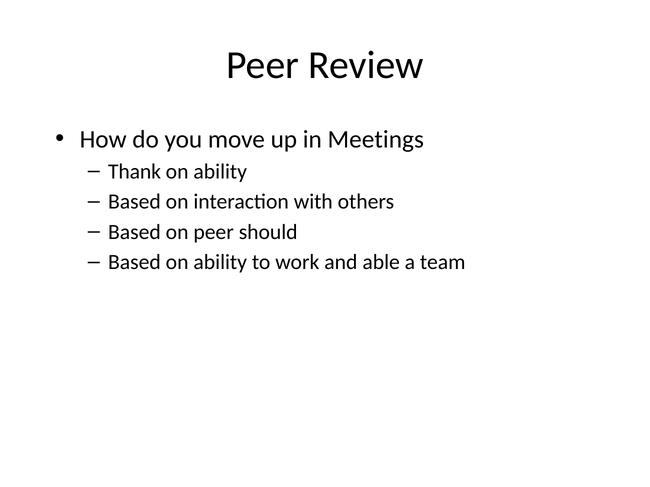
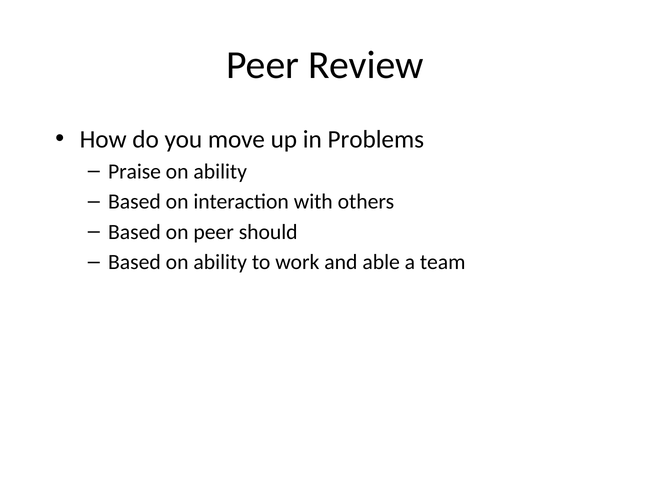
Meetings: Meetings -> Problems (376, 139)
Thank: Thank -> Praise (134, 172)
